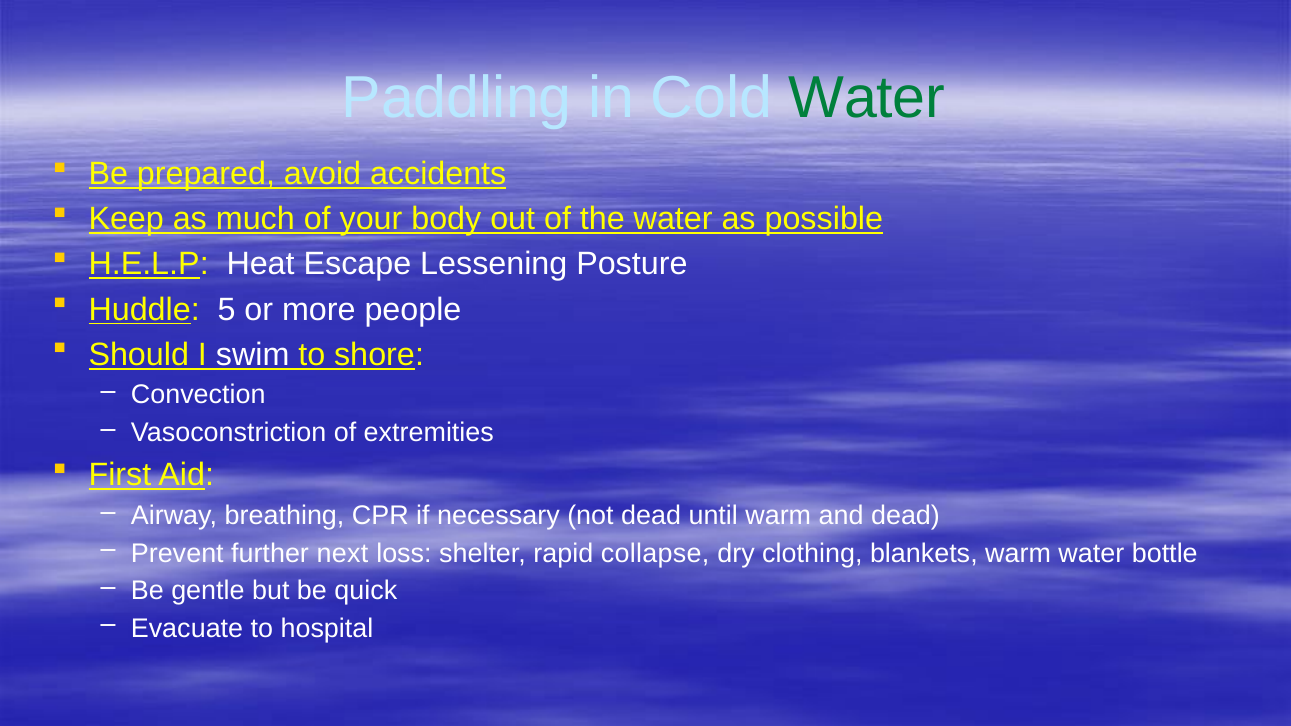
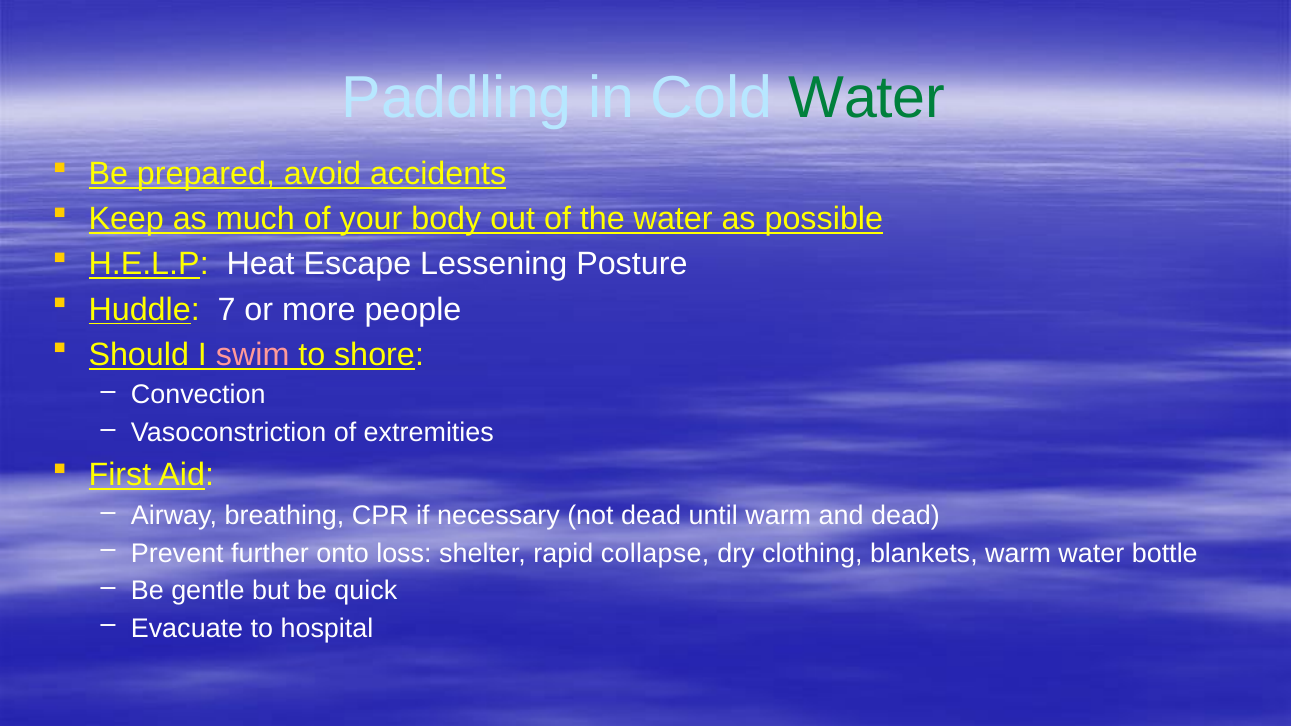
5: 5 -> 7 (227, 309)
swim colour: white -> pink (253, 355)
next: next -> onto (343, 553)
